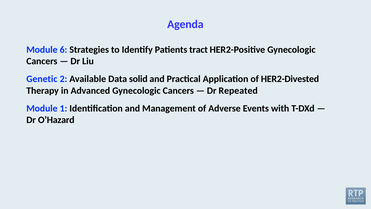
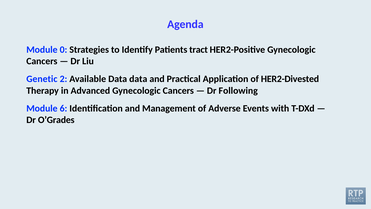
6: 6 -> 0 (63, 50)
Data solid: solid -> data (138, 79)
Repeated: Repeated -> Following (238, 91)
1: 1 -> 6 (63, 108)
O’Hazard: O’Hazard -> O’Grades (56, 120)
